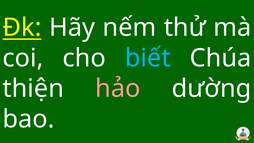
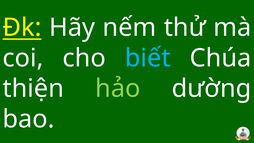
hảo colour: pink -> light green (118, 88)
